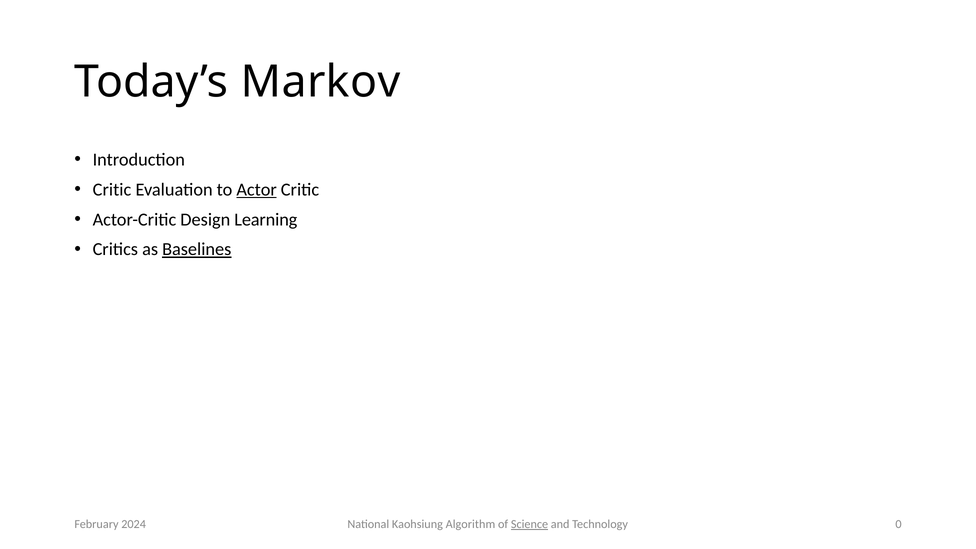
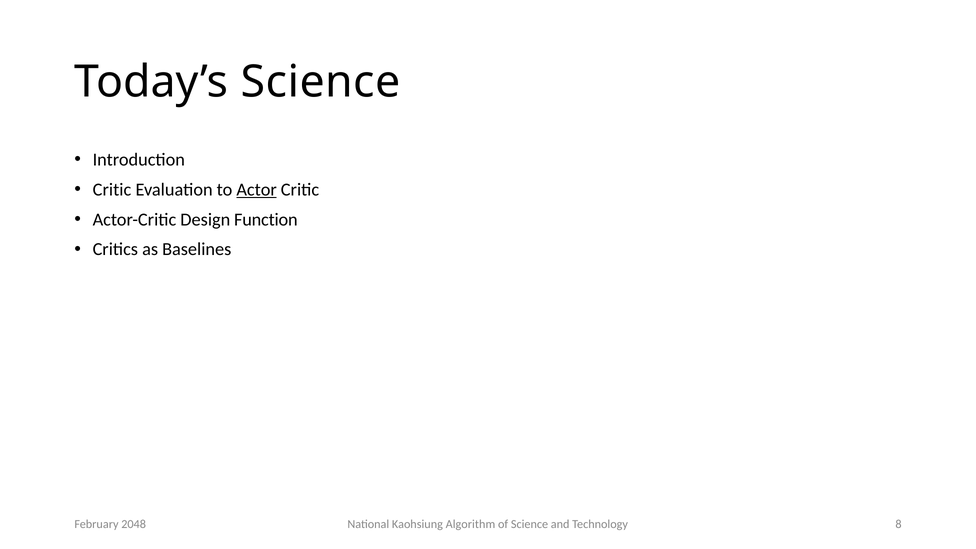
Today’s Markov: Markov -> Science (321, 82)
Learning: Learning -> Function (266, 219)
Baselines underline: present -> none (197, 249)
Science underline: present -> none (530, 524)
0: 0 -> 8 (899, 524)
2024: 2024 -> 2048 (134, 524)
